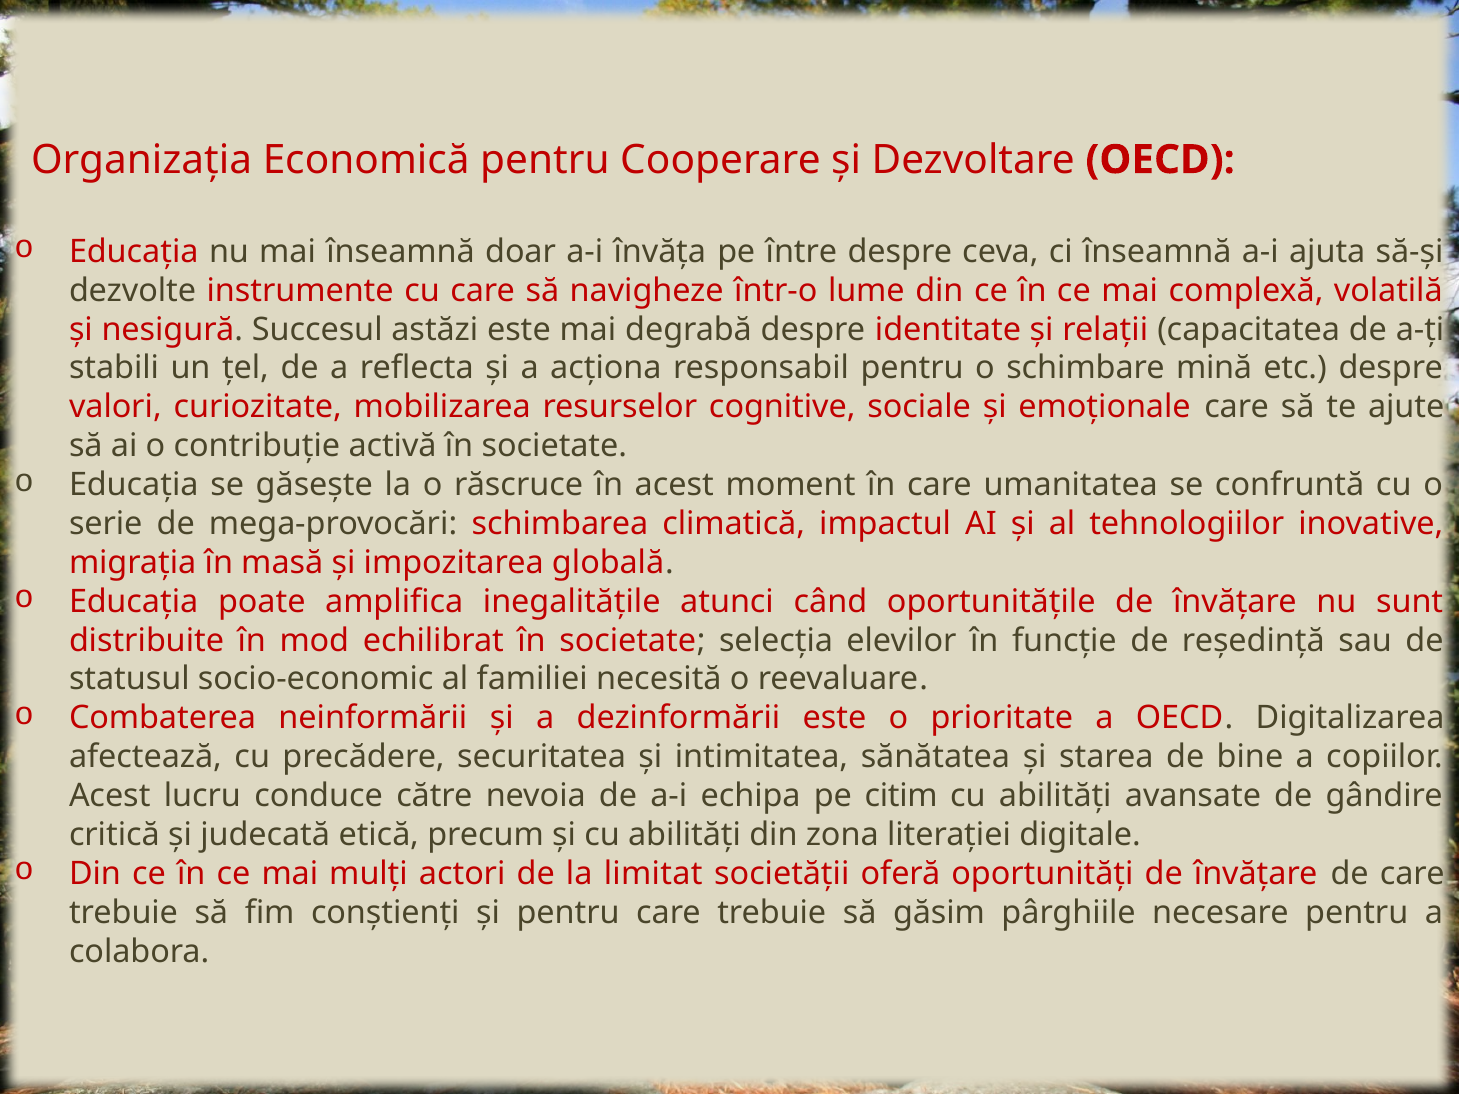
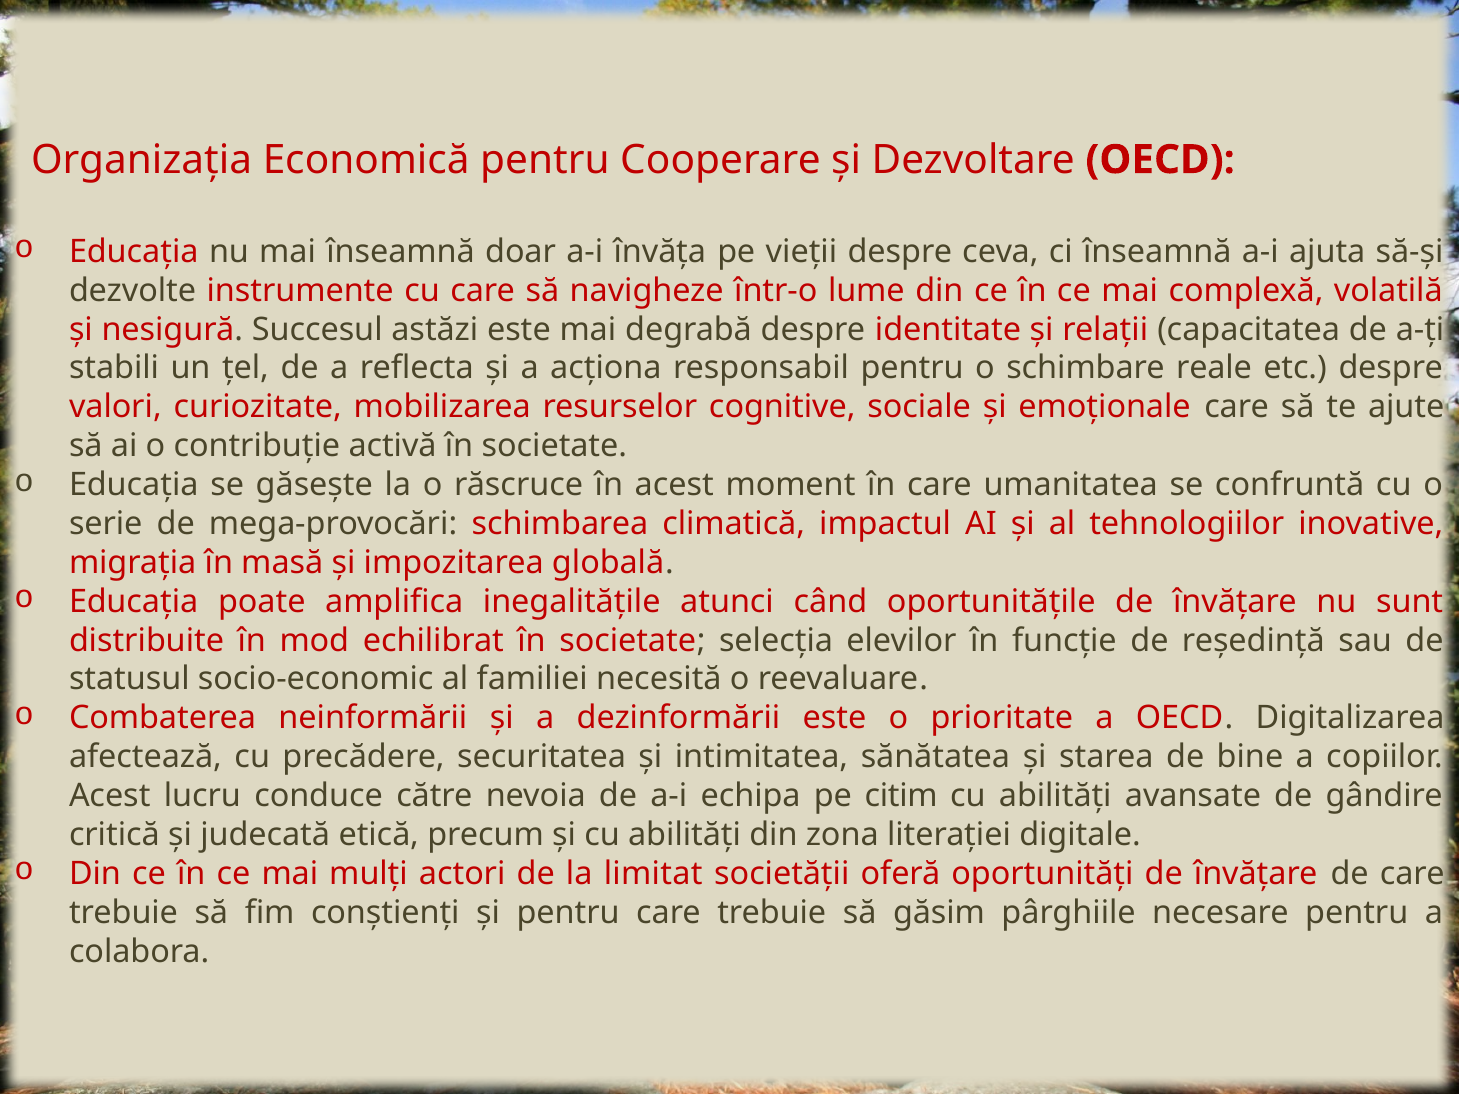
între: între -> vieții (801, 252)
mină: mină -> reale (1214, 368)
